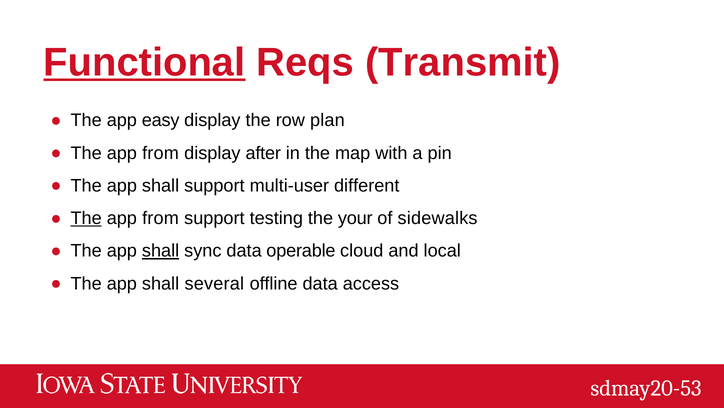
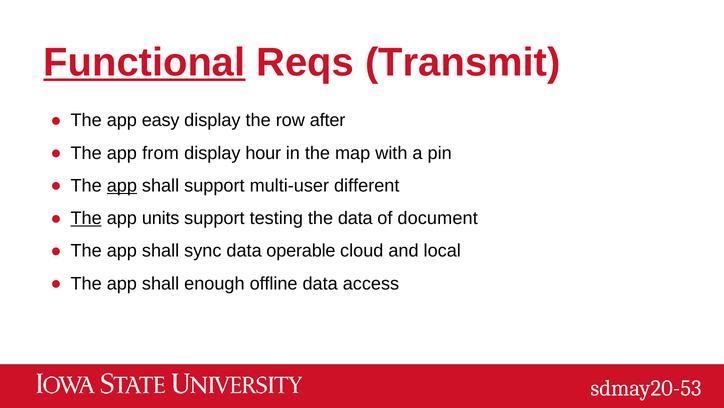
plan: plan -> after (328, 120)
after: after -> hour (263, 153)
app underline: none -> present (122, 185)
from: from -> units (161, 218)
the your: your -> data (355, 218)
sidewalks: sidewalks -> document (438, 218)
shall underline: present -> none (161, 250)
several: several -> enough (214, 283)
